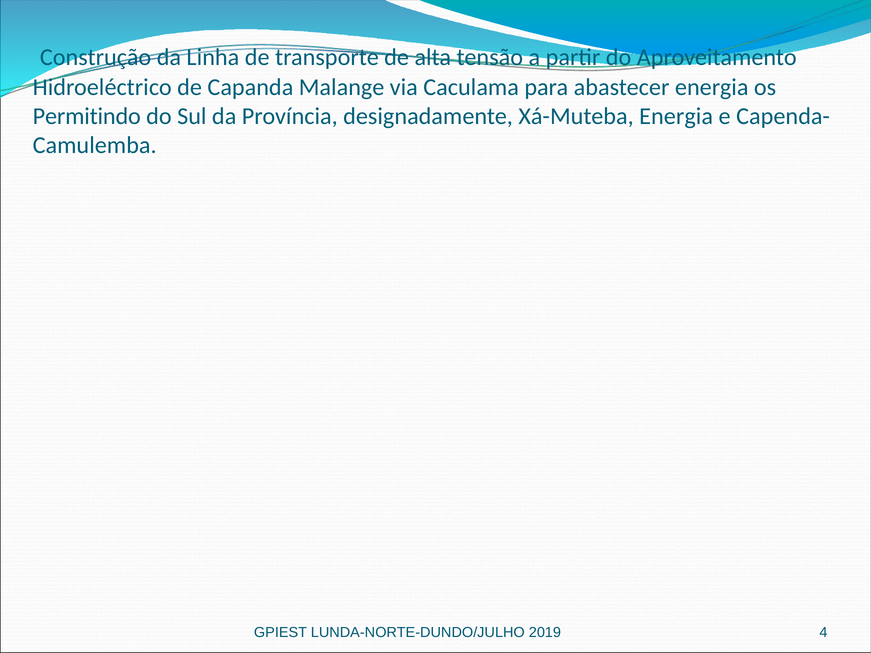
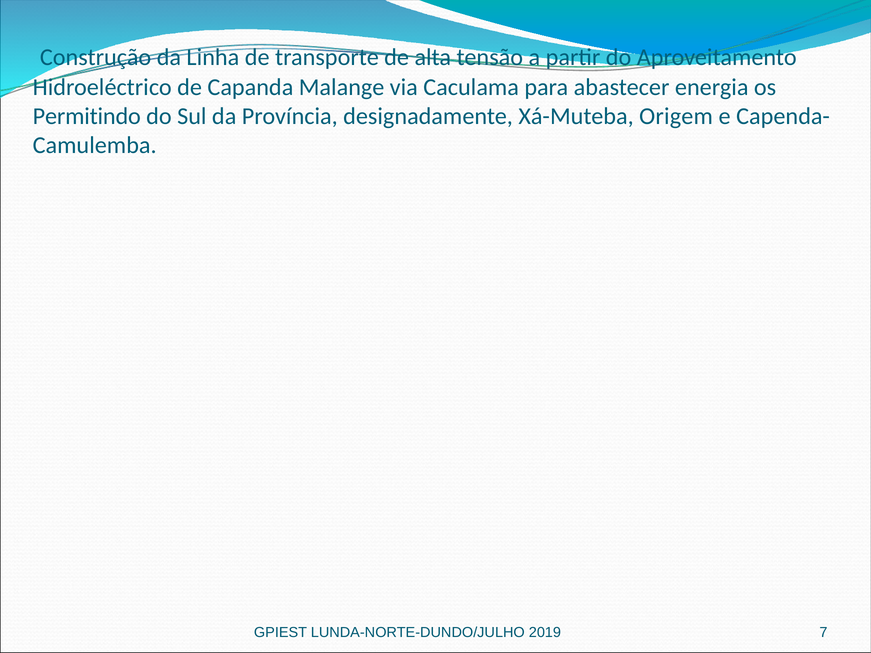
Xá-Muteba Energia: Energia -> Origem (676, 116)
4: 4 -> 7 (823, 633)
